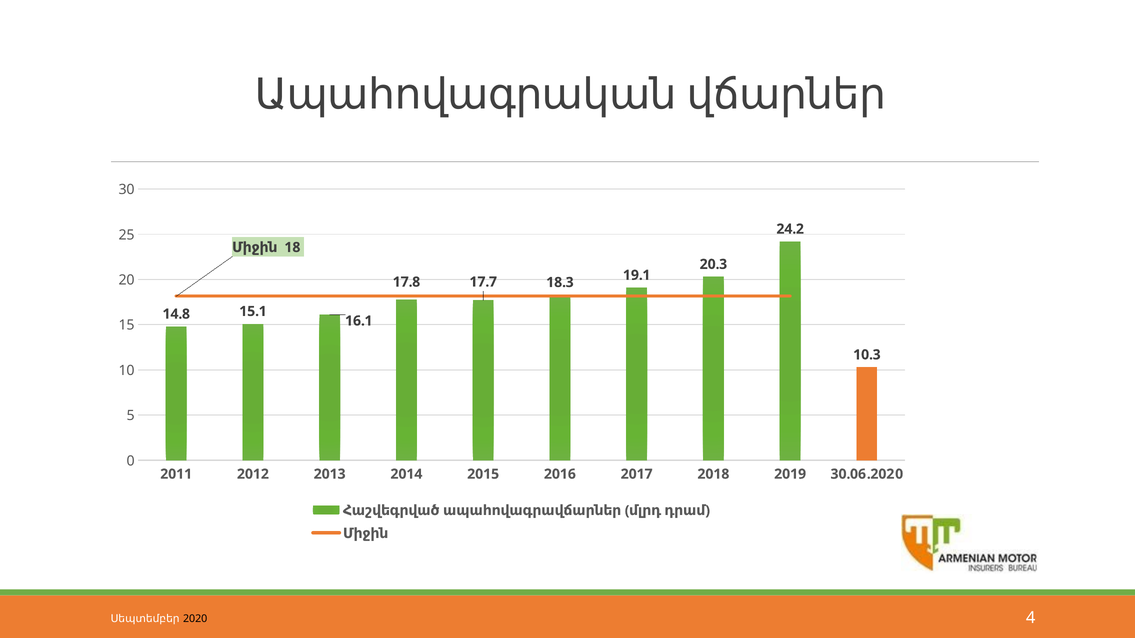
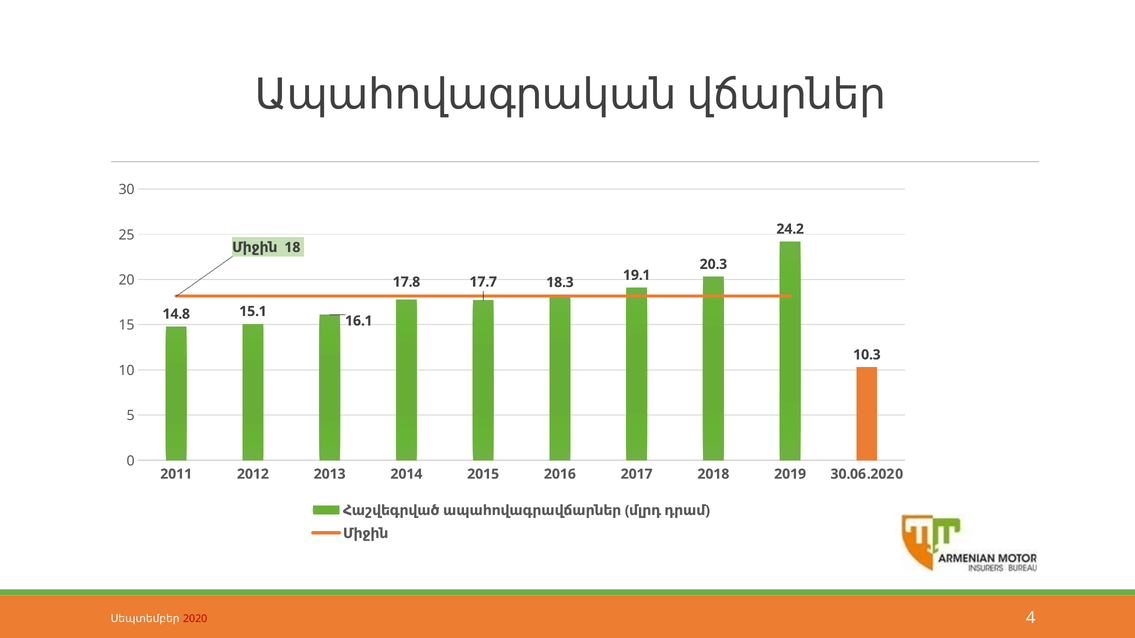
2020 colour: black -> red (195, 619)
